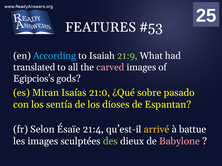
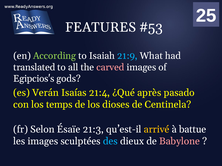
According colour: light blue -> light green (55, 56)
21:9 colour: light green -> light blue (127, 56)
Miran: Miran -> Verán (45, 93)
21:0: 21:0 -> 21:4 (99, 93)
sobre: sobre -> après (149, 93)
sentía: sentía -> temps (59, 105)
Espantan: Espantan -> Centinela (168, 105)
21:4: 21:4 -> 21:3 (93, 130)
des colour: light green -> light blue (110, 142)
